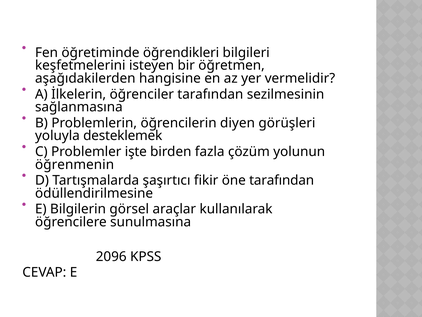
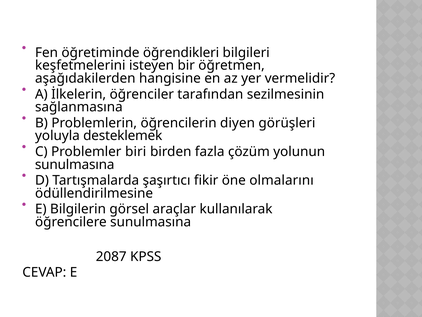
işte: işte -> biri (136, 151)
öğrenmenin: öğrenmenin -> sunulmasına (75, 164)
öne tarafından: tarafından -> olmalarını (282, 180)
2096: 2096 -> 2087 (111, 256)
